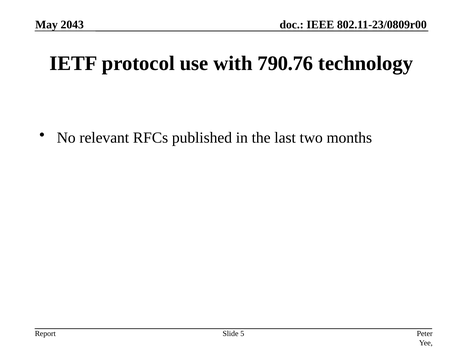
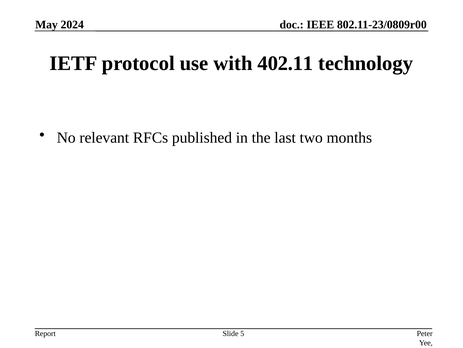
2043: 2043 -> 2024 (72, 25)
790.76: 790.76 -> 402.11 (285, 63)
